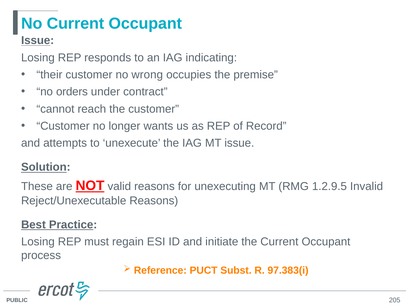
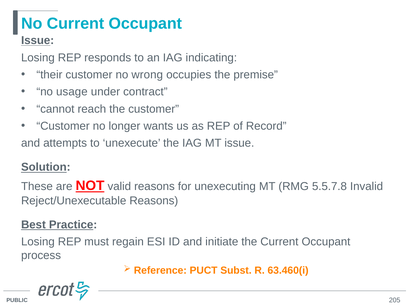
orders: orders -> usage (72, 92)
1.2.9.5: 1.2.9.5 -> 5.5.7.8 (329, 186)
97.383(i: 97.383(i -> 63.460(i (288, 270)
